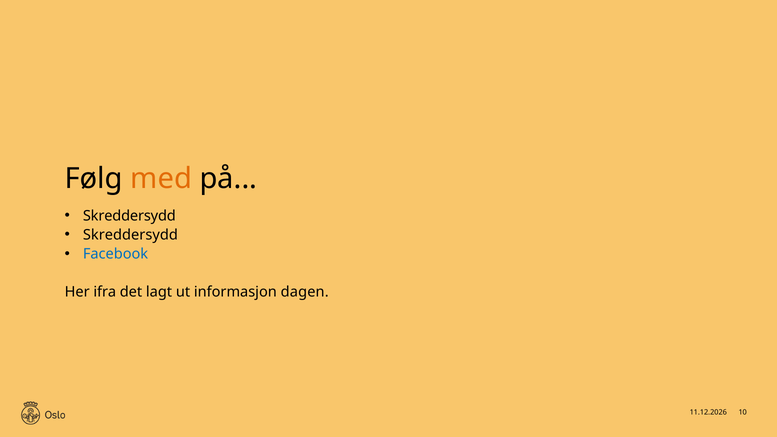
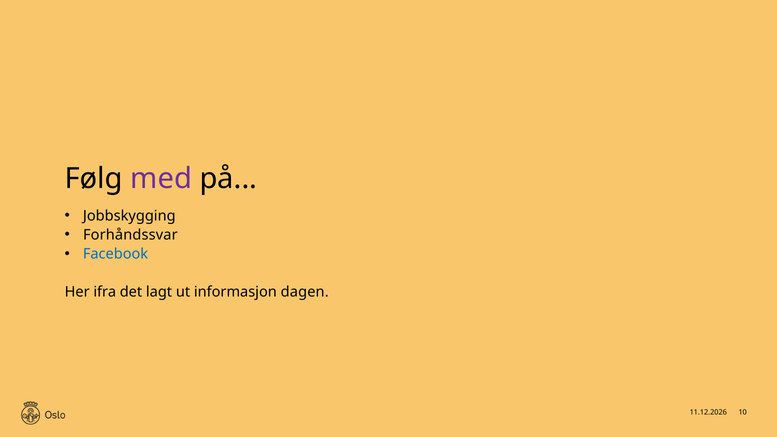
med colour: orange -> purple (161, 179)
Skreddersydd: Skreddersydd -> Jobbskygging (129, 216)
Skreddersydd: Skreddersydd -> Forhåndssvar (130, 235)
